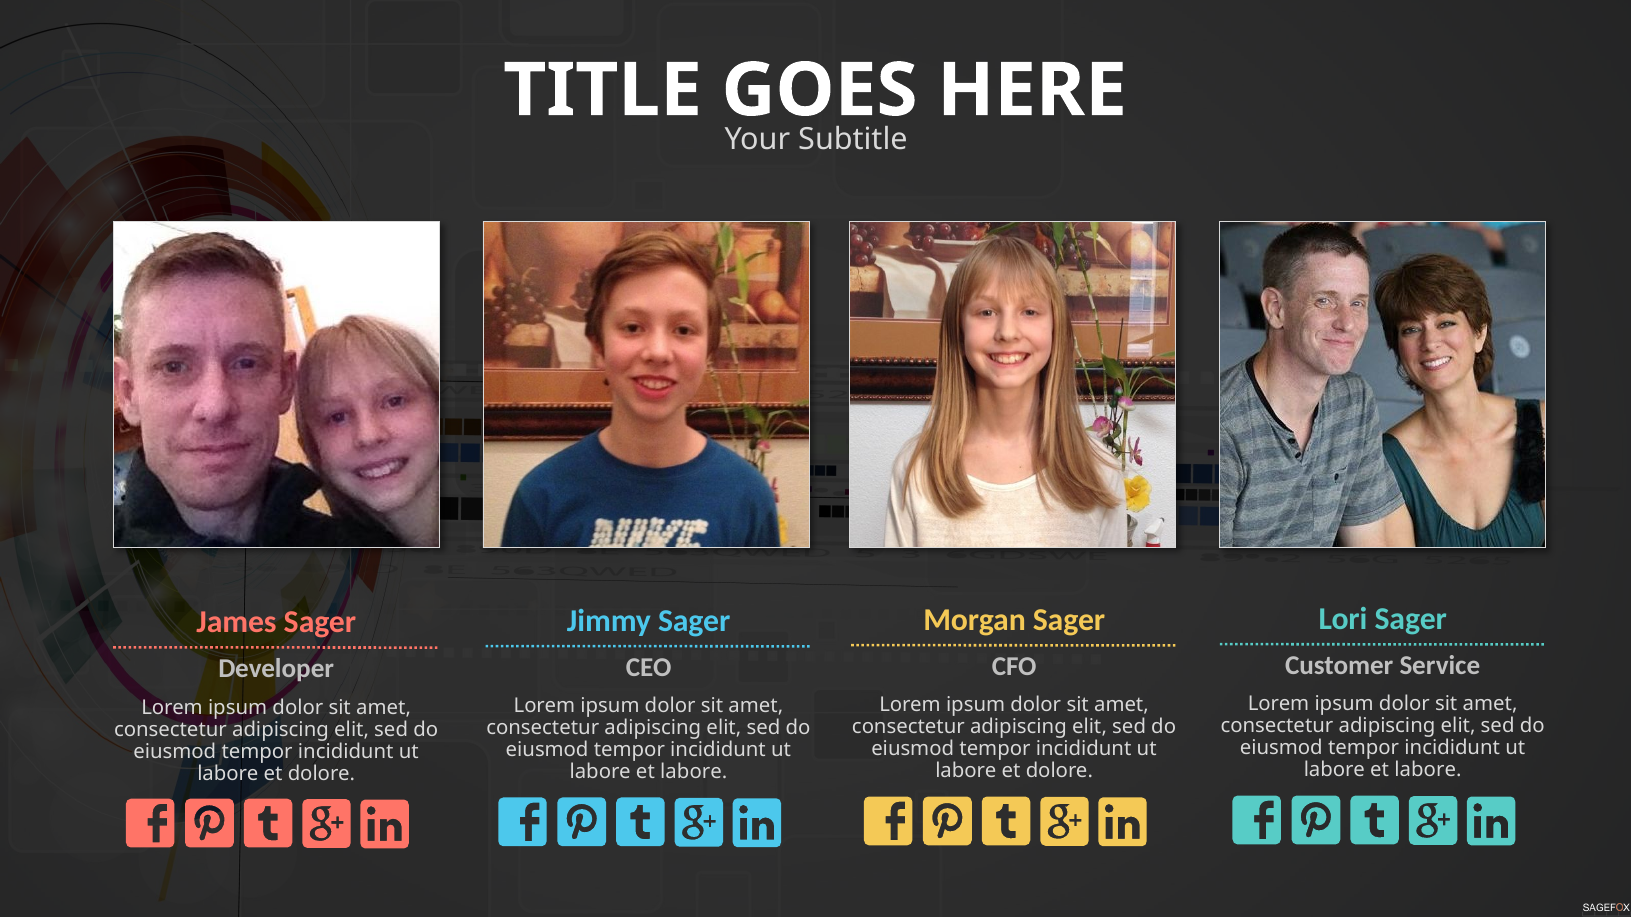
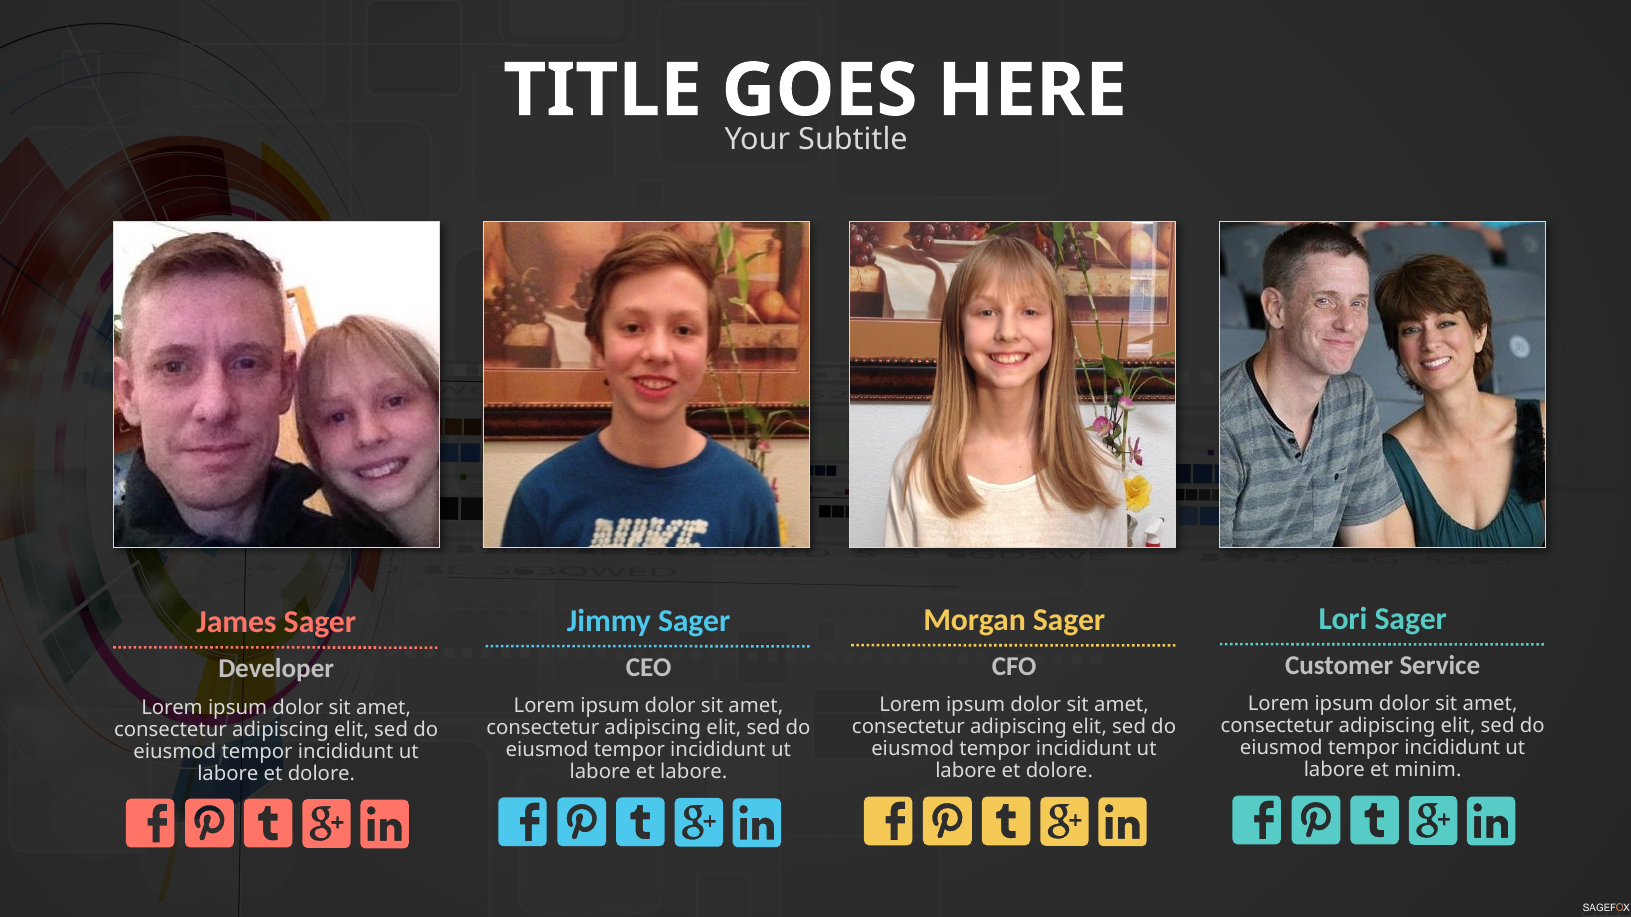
labore: labore -> minim (1428, 771)
